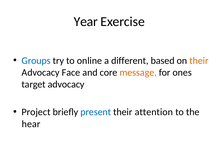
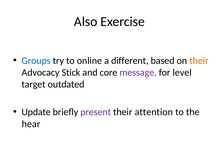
Year: Year -> Also (86, 21)
Face: Face -> Stick (71, 72)
message colour: orange -> purple (138, 72)
ones: ones -> level (182, 72)
target advocacy: advocacy -> outdated (66, 84)
Project: Project -> Update (36, 112)
present colour: blue -> purple (96, 112)
